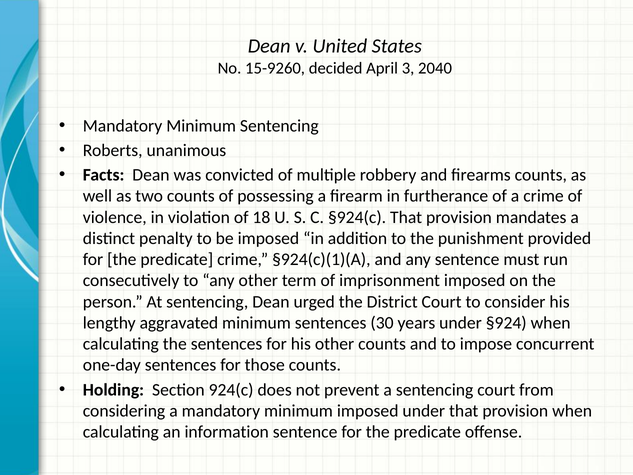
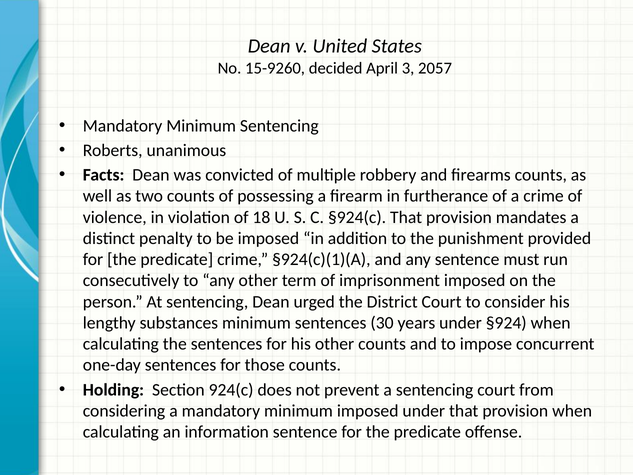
2040: 2040 -> 2057 (435, 68)
aggravated: aggravated -> substances (179, 323)
